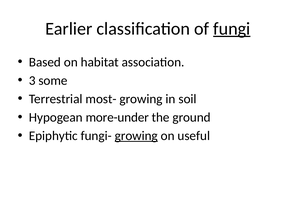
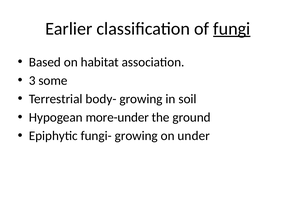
most-: most- -> body- (101, 99)
growing underline: present -> none (136, 136)
useful: useful -> under (194, 136)
